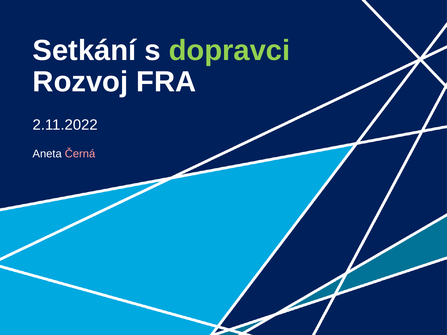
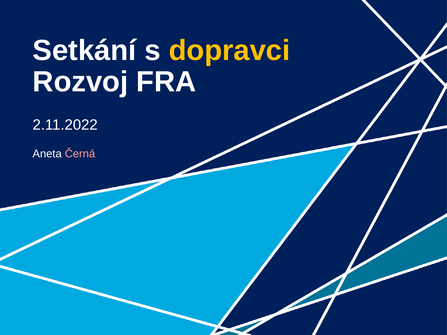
dopravci colour: light green -> yellow (230, 51)
